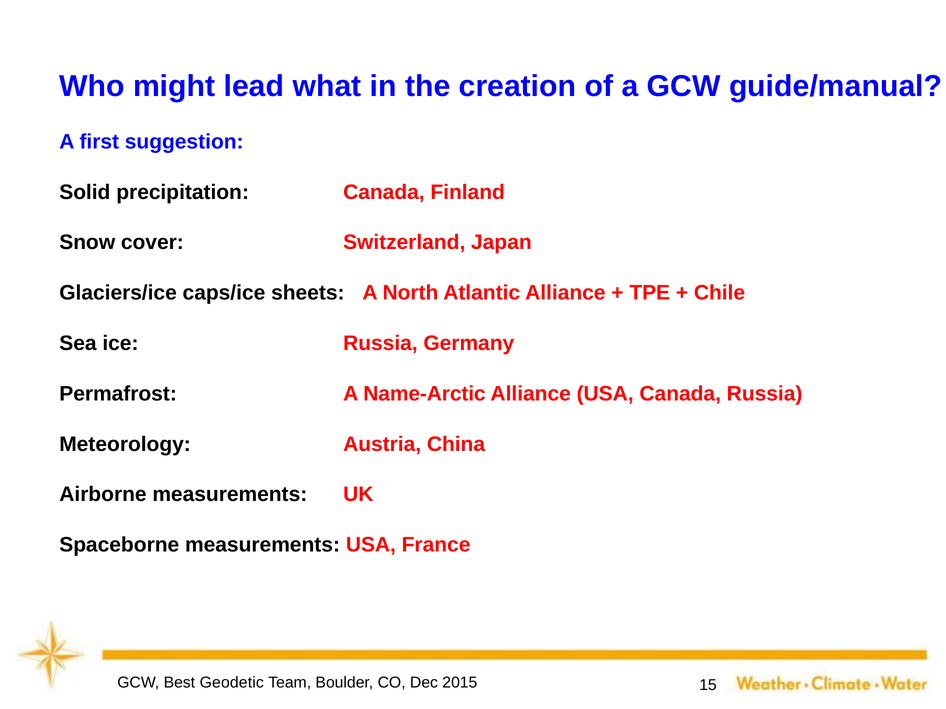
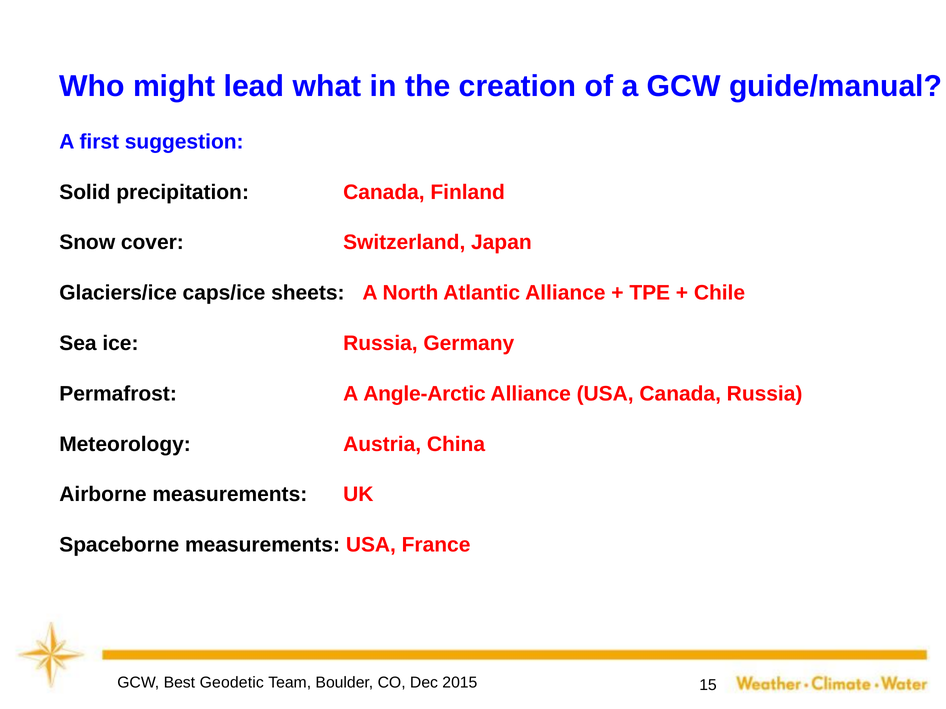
Name-Arctic: Name-Arctic -> Angle-Arctic (425, 394)
